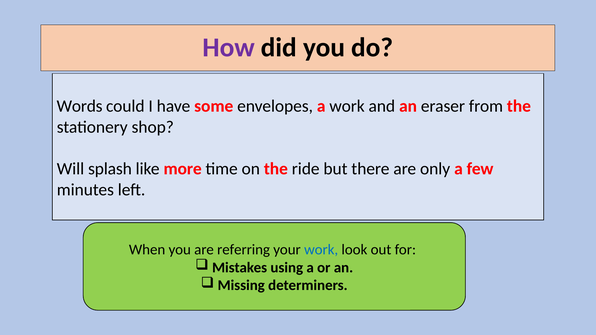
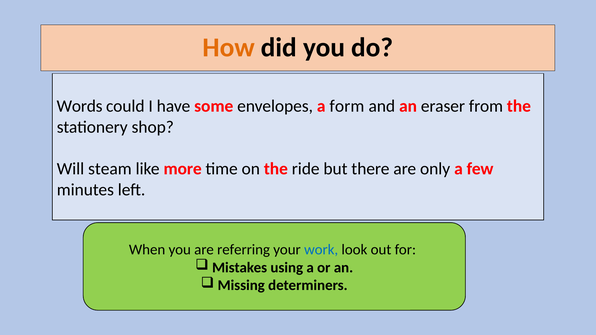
How colour: purple -> orange (229, 48)
a work: work -> form (347, 106)
splash: splash -> steam (110, 169)
